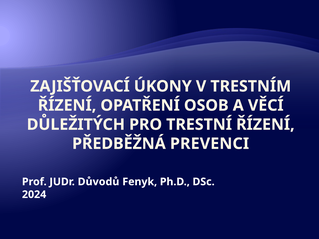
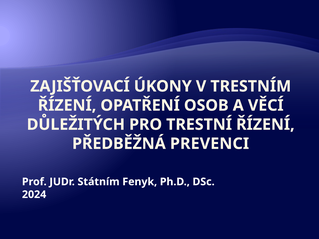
Důvodů: Důvodů -> Státním (99, 182)
